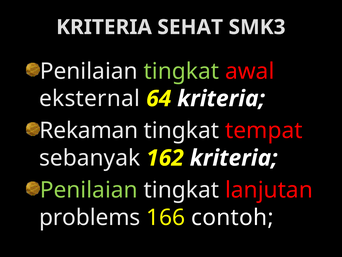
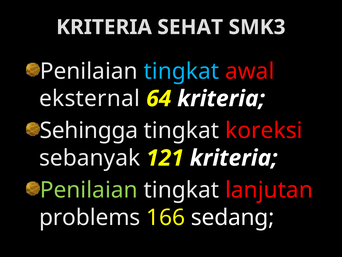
tingkat colour: light green -> light blue (181, 71)
Rekaman: Rekaman -> Sehingga (89, 130)
tempat: tempat -> koreksi (264, 130)
162: 162 -> 121 (165, 158)
contoh: contoh -> sedang (233, 217)
